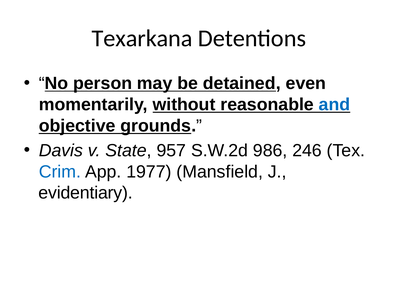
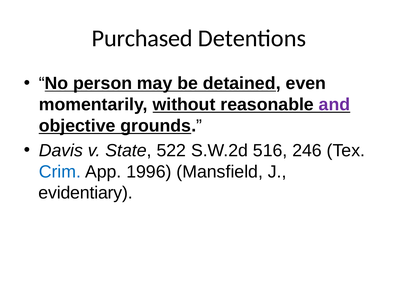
Texarkana: Texarkana -> Purchased (142, 39)
and colour: blue -> purple (334, 105)
957: 957 -> 522 (171, 151)
986: 986 -> 516 (270, 151)
1977: 1977 -> 1996 (149, 172)
